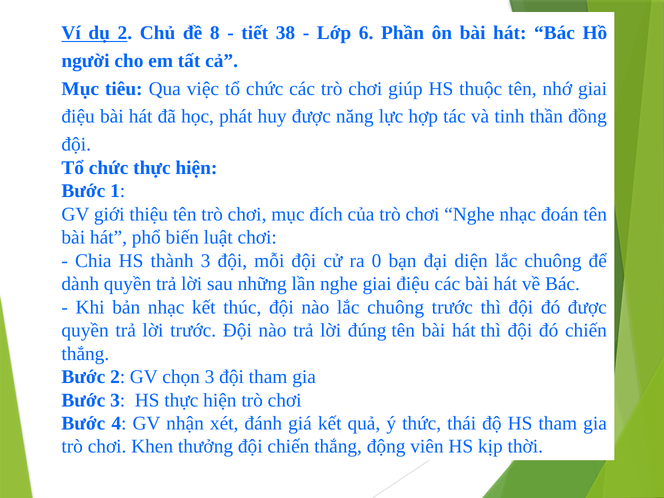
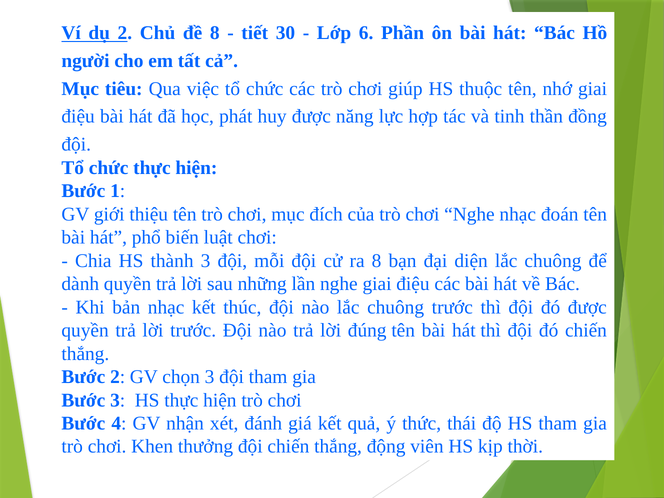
38: 38 -> 30 (285, 33)
ra 0: 0 -> 8 (377, 261)
